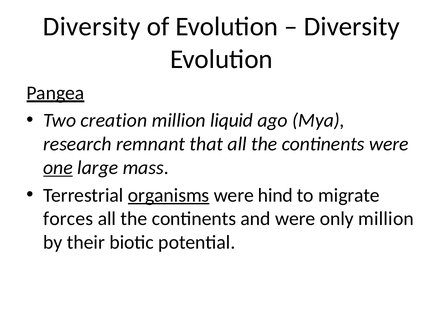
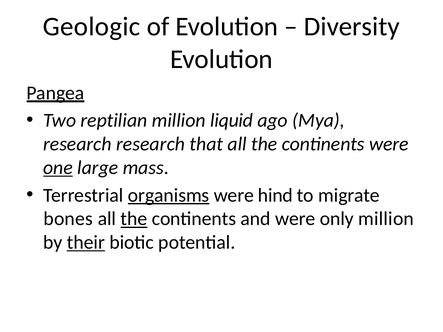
Diversity: Diversity -> Geologic (92, 27)
creation: creation -> reptilian (114, 121)
research remnant: remnant -> research (151, 144)
forces: forces -> bones (68, 219)
the underline: none -> present (134, 219)
their underline: none -> present (86, 243)
